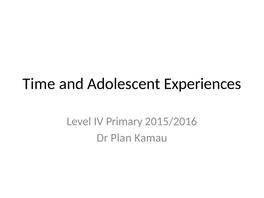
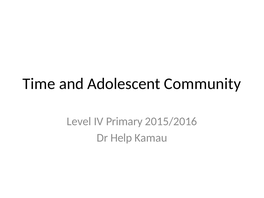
Experiences: Experiences -> Community (202, 84)
Plan: Plan -> Help (121, 138)
